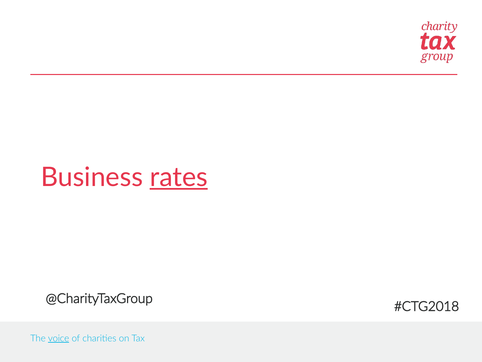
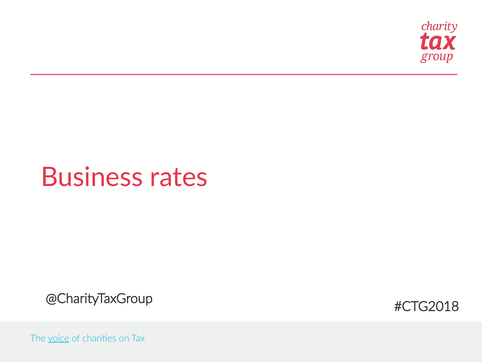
rates underline: present -> none (179, 177)
